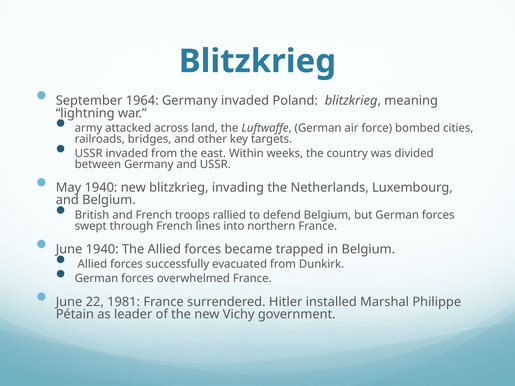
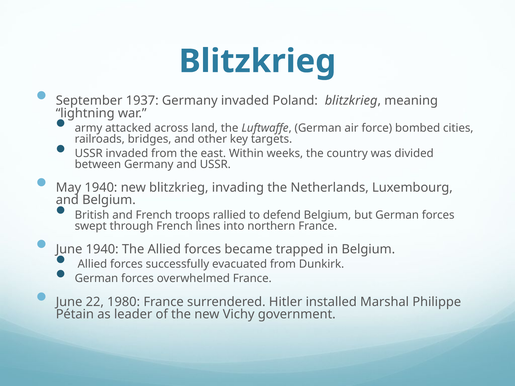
1964: 1964 -> 1937 (142, 101)
1981: 1981 -> 1980 (124, 302)
